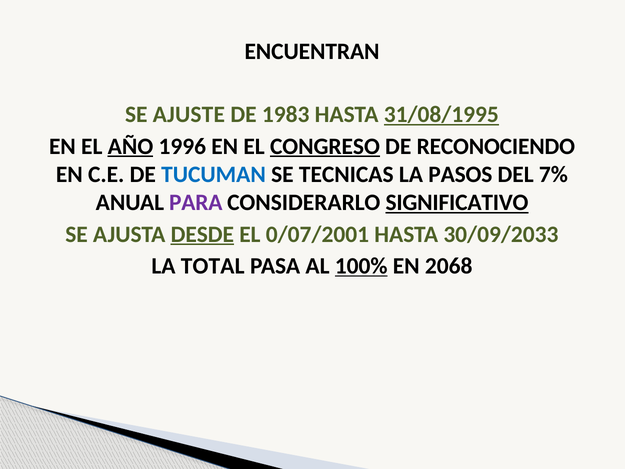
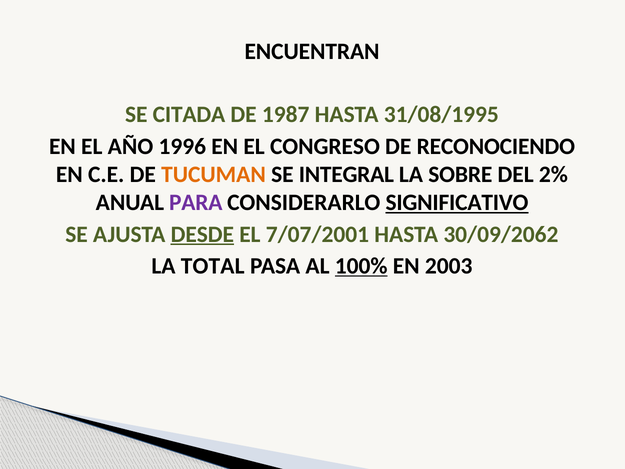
AJUSTE: AJUSTE -> CITADA (189, 115)
1983: 1983 -> 1987 (286, 115)
31/08/1995 underline: present -> none (441, 115)
AÑO underline: present -> none (130, 146)
CONGRESO underline: present -> none (325, 146)
TUCUMAN colour: blue -> orange (214, 174)
TECNICAS: TECNICAS -> INTEGRAL (346, 174)
PASOS: PASOS -> SOBRE (460, 174)
7%: 7% -> 2% (553, 174)
0/07/2001: 0/07/2001 -> 7/07/2001 (317, 234)
30/09/2033: 30/09/2033 -> 30/09/2062 (501, 234)
2068: 2068 -> 2003 (449, 266)
